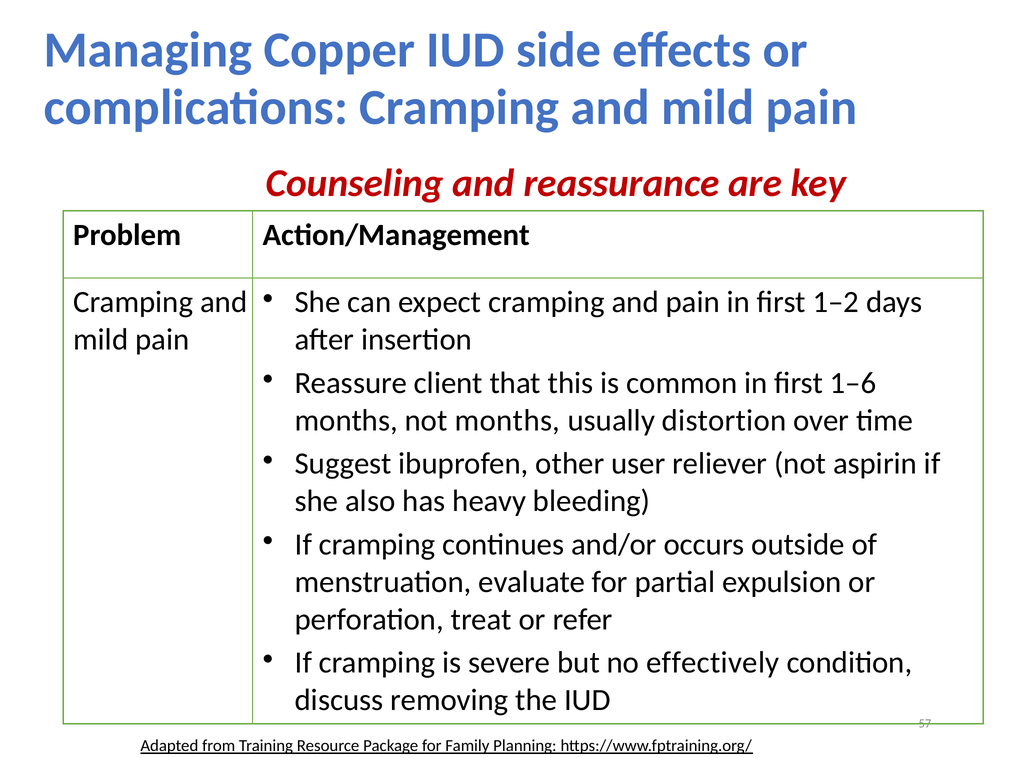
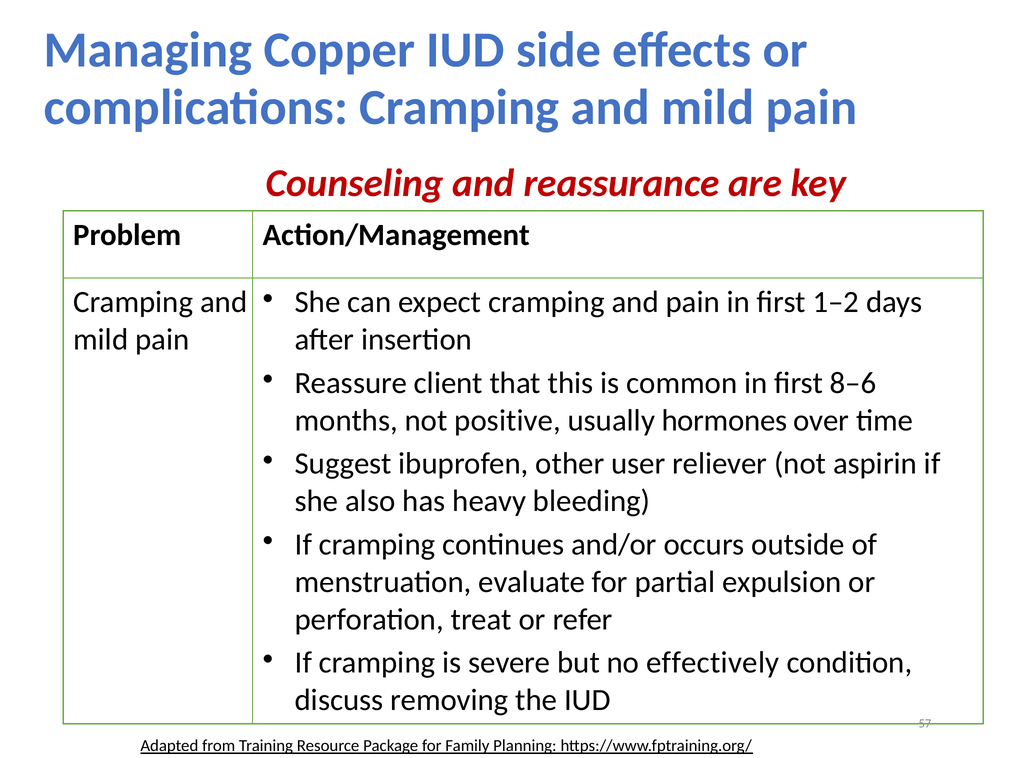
1–6: 1–6 -> 8–6 (853, 383)
not months: months -> positive (508, 421)
distortion: distortion -> hormones (724, 421)
